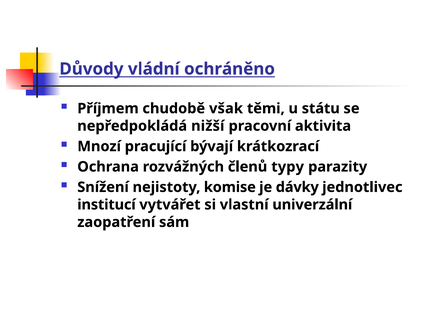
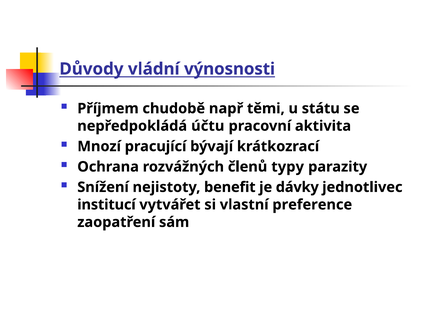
ochráněno: ochráněno -> výnosnosti (230, 69)
však: však -> např (226, 108)
nižší: nižší -> účtu (208, 126)
komise: komise -> benefit (230, 187)
univerzální: univerzální -> preference (312, 205)
